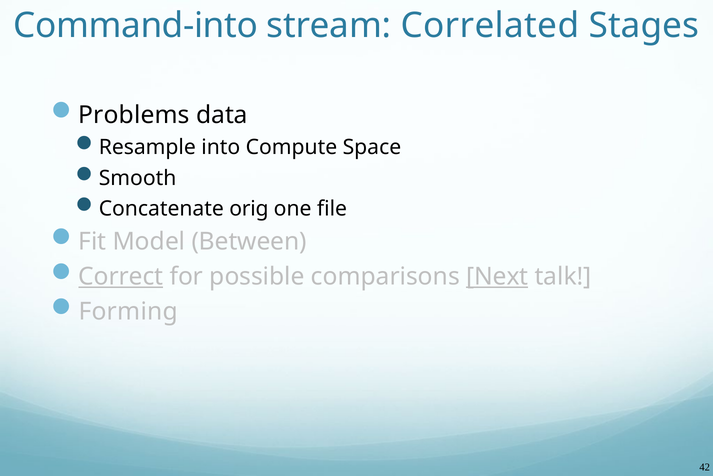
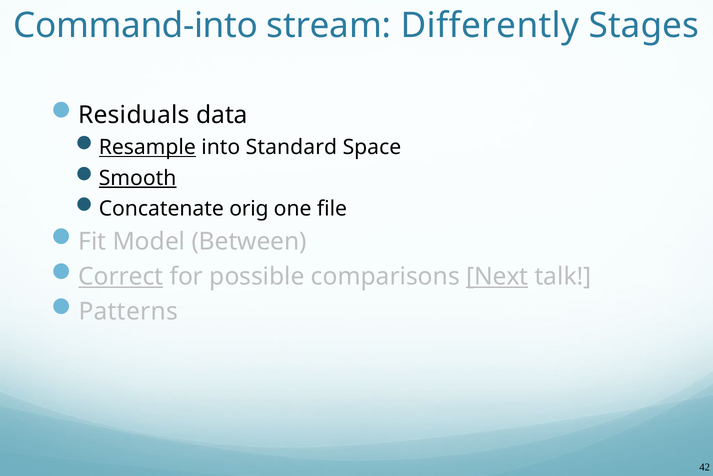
Correlated: Correlated -> Differently (490, 26)
Problems: Problems -> Residuals (134, 115)
Resample underline: none -> present (147, 147)
Compute: Compute -> Standard (291, 147)
Smooth underline: none -> present (138, 178)
Forming: Forming -> Patterns (128, 311)
